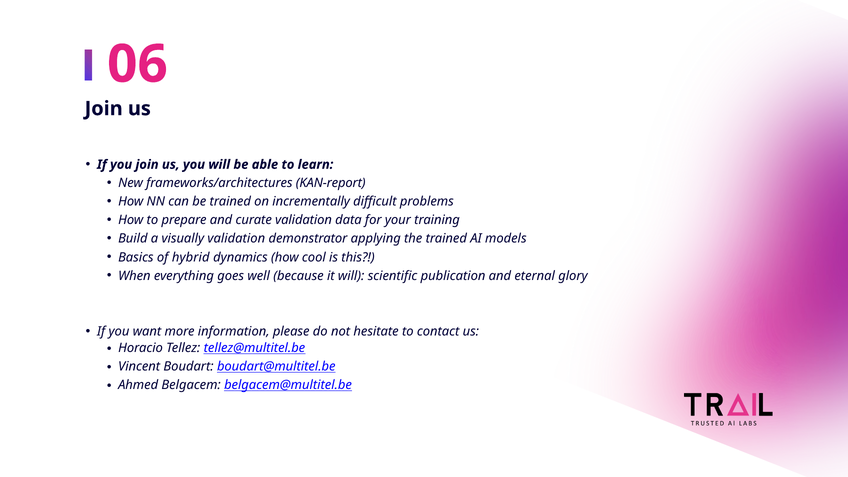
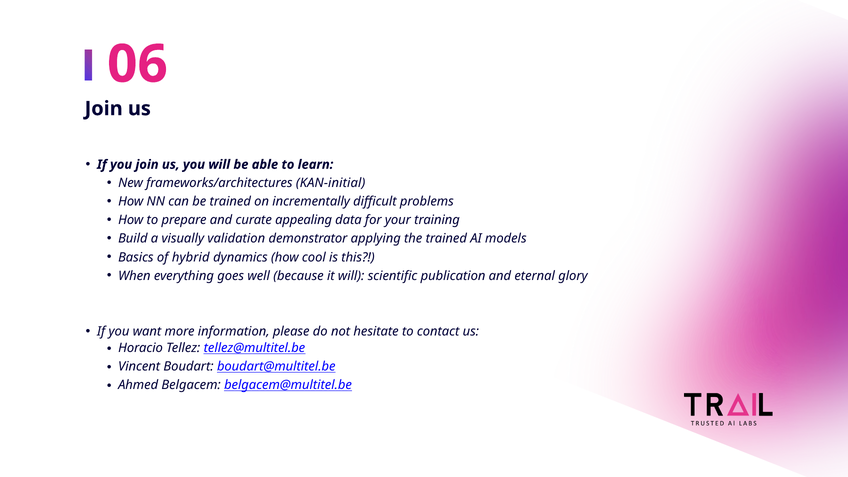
KAN-report: KAN-report -> KAN-initial (331, 183)
curate validation: validation -> appealing (304, 220)
